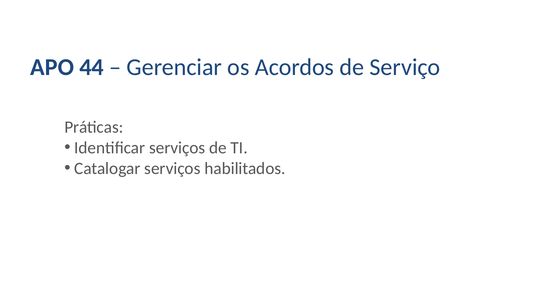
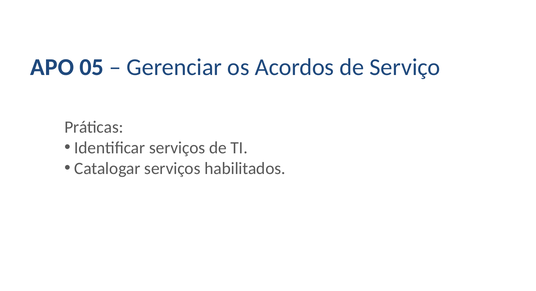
44: 44 -> 05 (92, 67)
